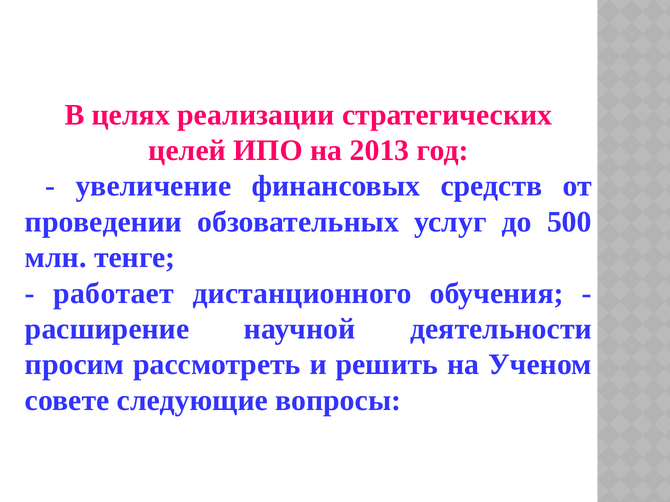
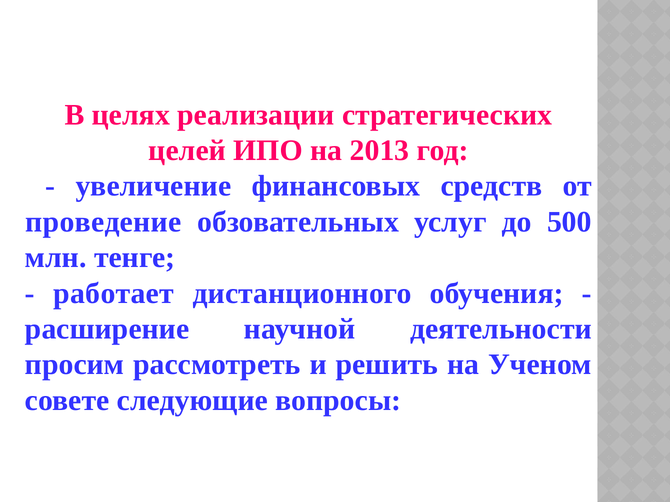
проведении: проведении -> проведение (103, 222)
